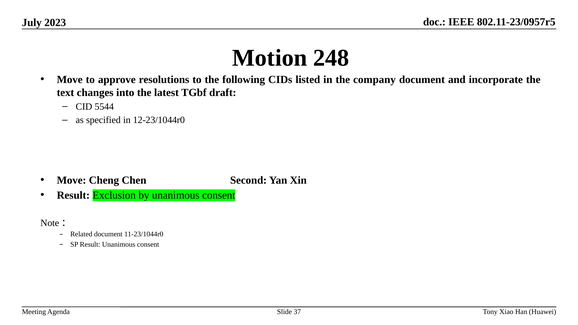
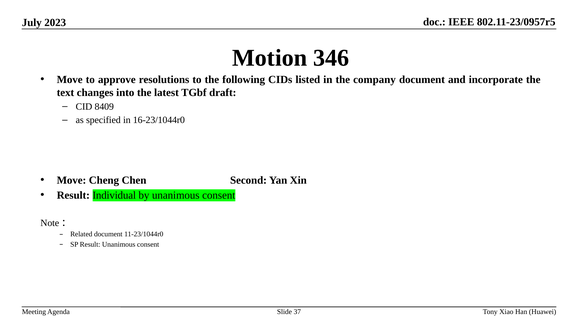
248: 248 -> 346 (331, 58)
5544: 5544 -> 8409 (104, 107)
12-23/1044r0: 12-23/1044r0 -> 16-23/1044r0 (159, 120)
Exclusion: Exclusion -> Individual (114, 195)
